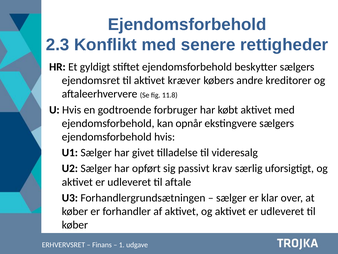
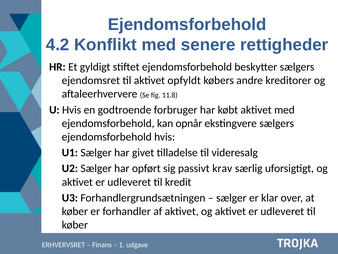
2.3: 2.3 -> 4.2 (58, 45)
kræver: kræver -> opfyldt (184, 80)
aftale: aftale -> kredit (178, 182)
